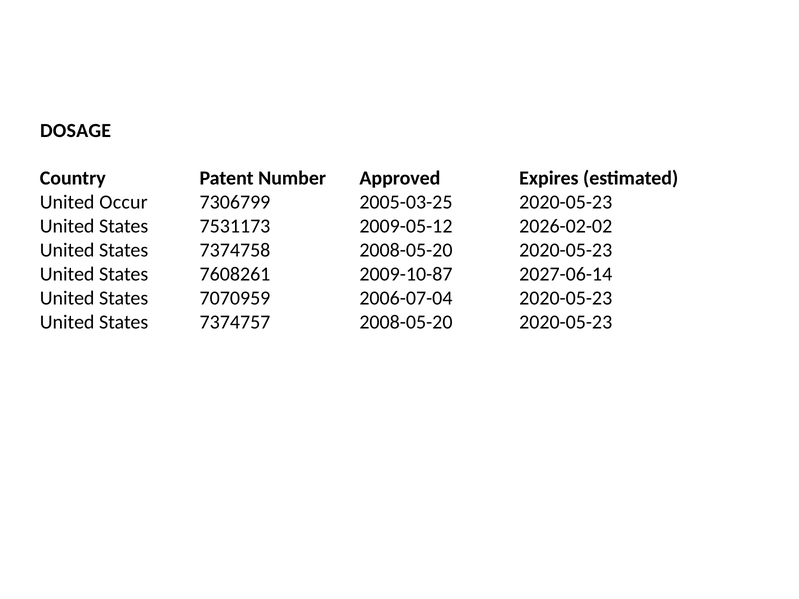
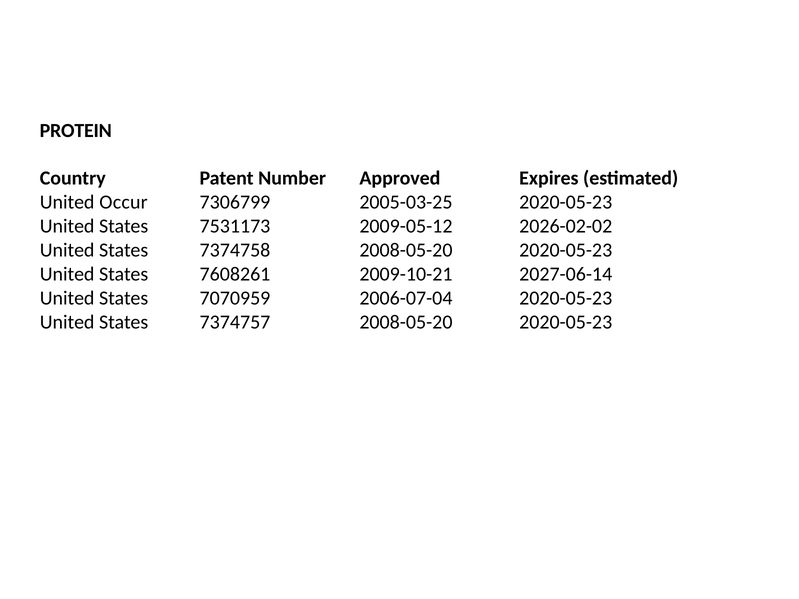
DOSAGE: DOSAGE -> PROTEIN (76, 130)
2009-10-87: 2009-10-87 -> 2009-10-21 (406, 274)
